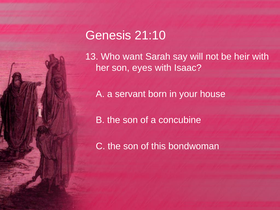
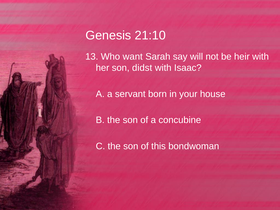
eyes: eyes -> didst (142, 68)
